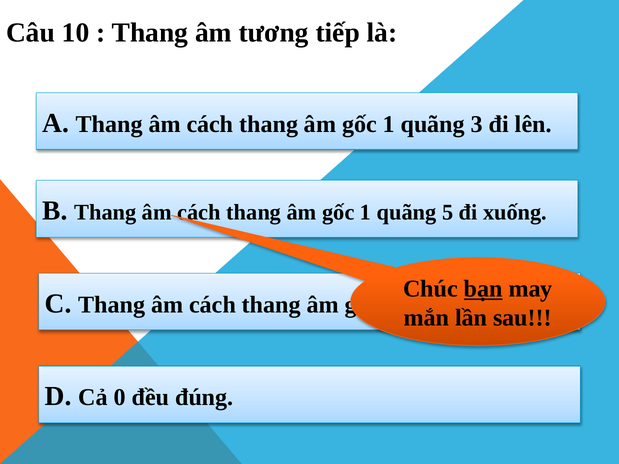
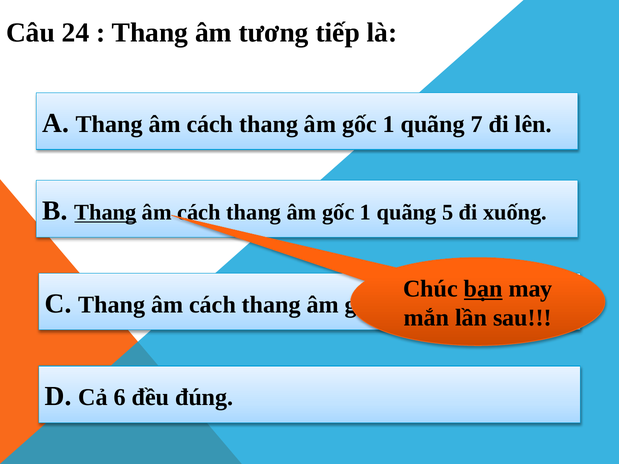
10: 10 -> 24 (76, 33)
3: 3 -> 7 (477, 124)
Thang underline: none -> present (105, 212)
0: 0 -> 6 (120, 398)
